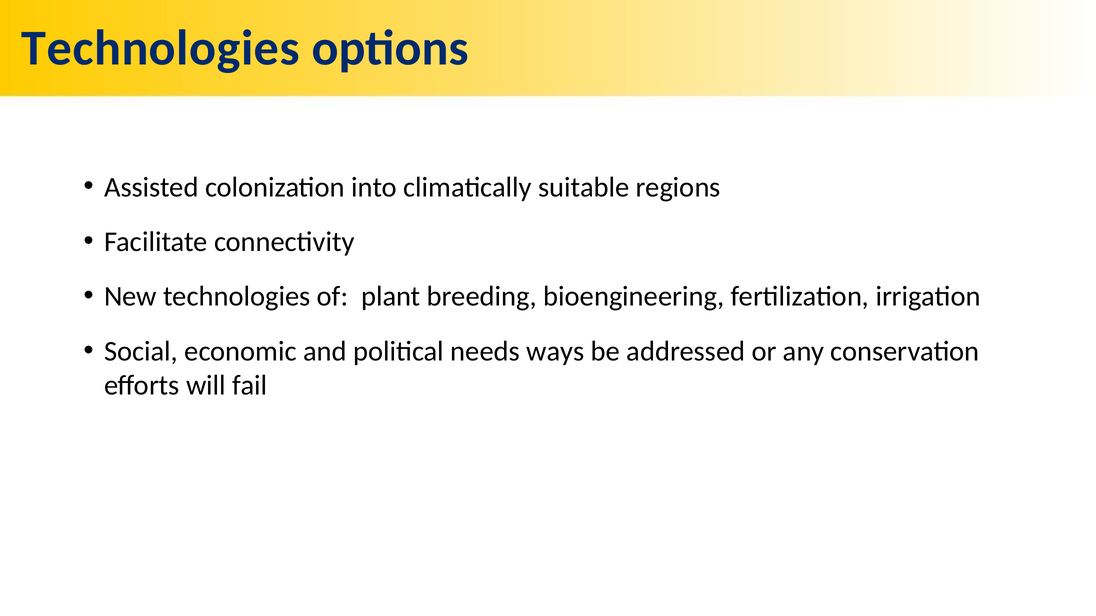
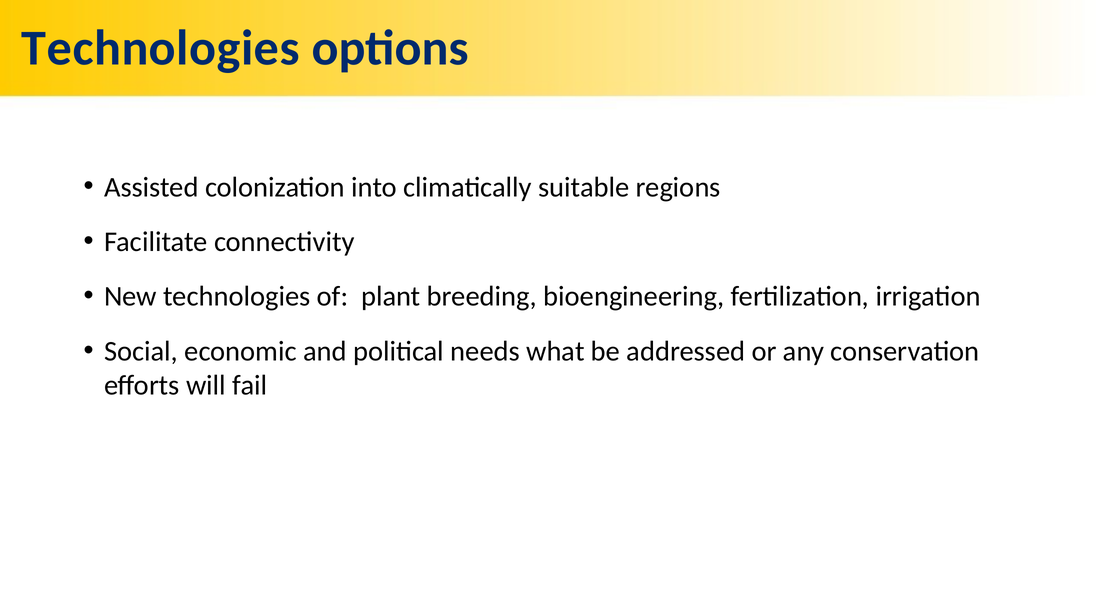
ways: ways -> what (555, 352)
